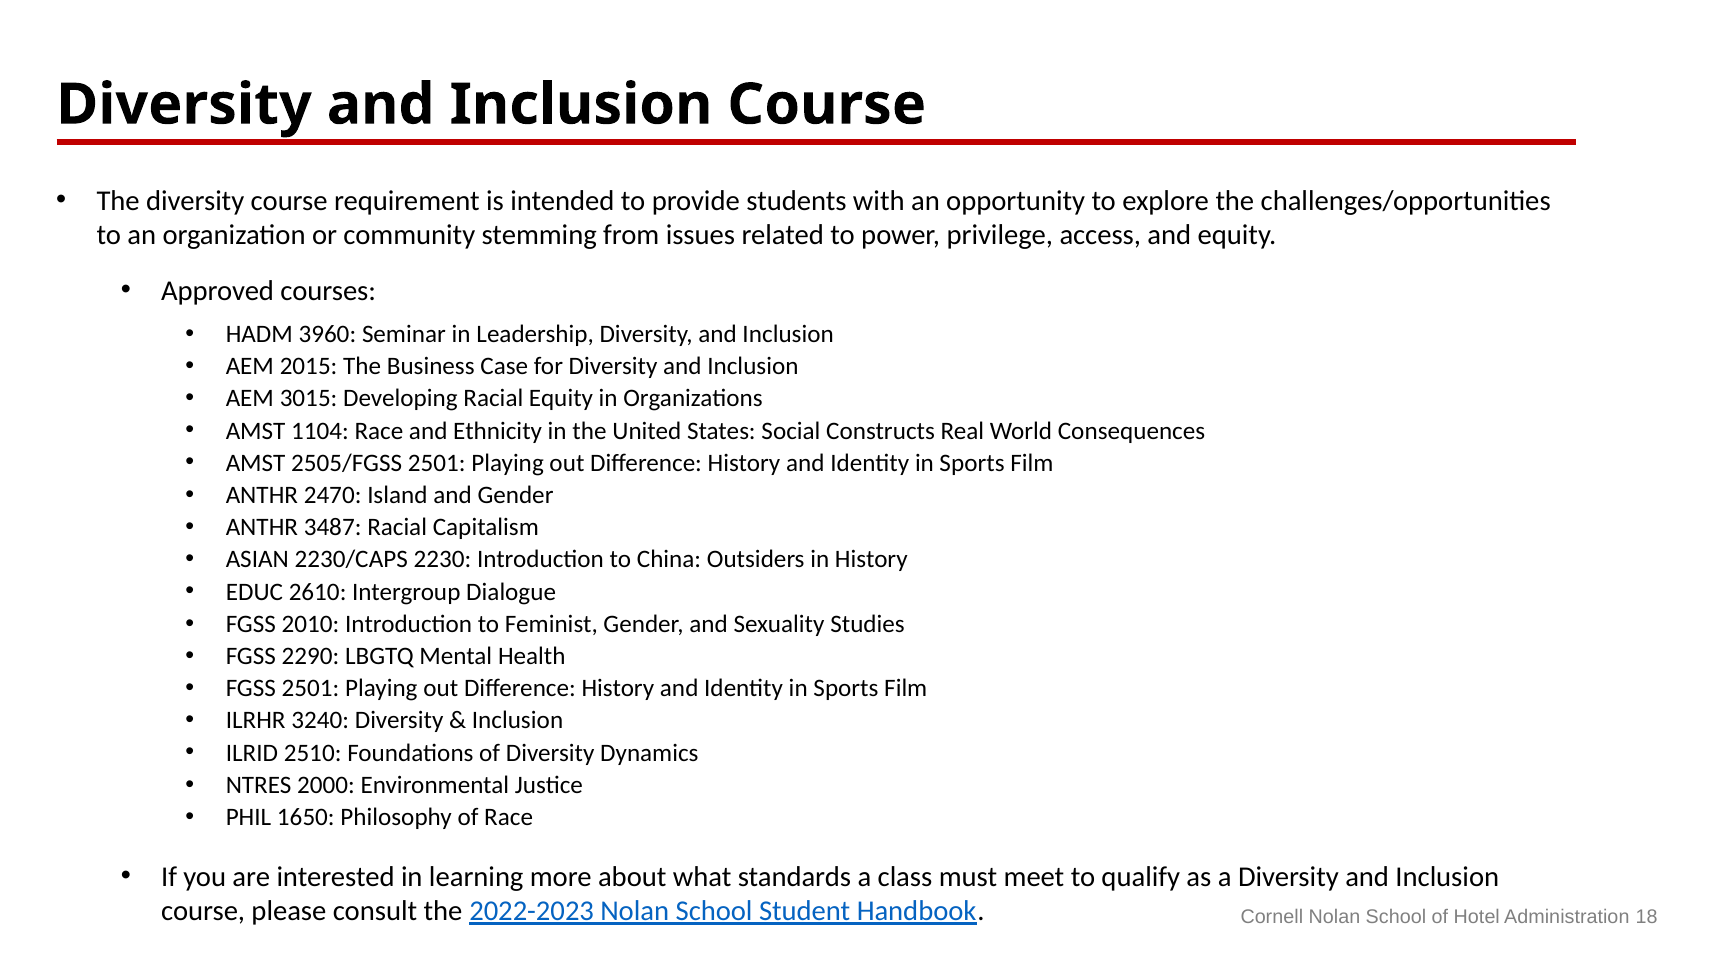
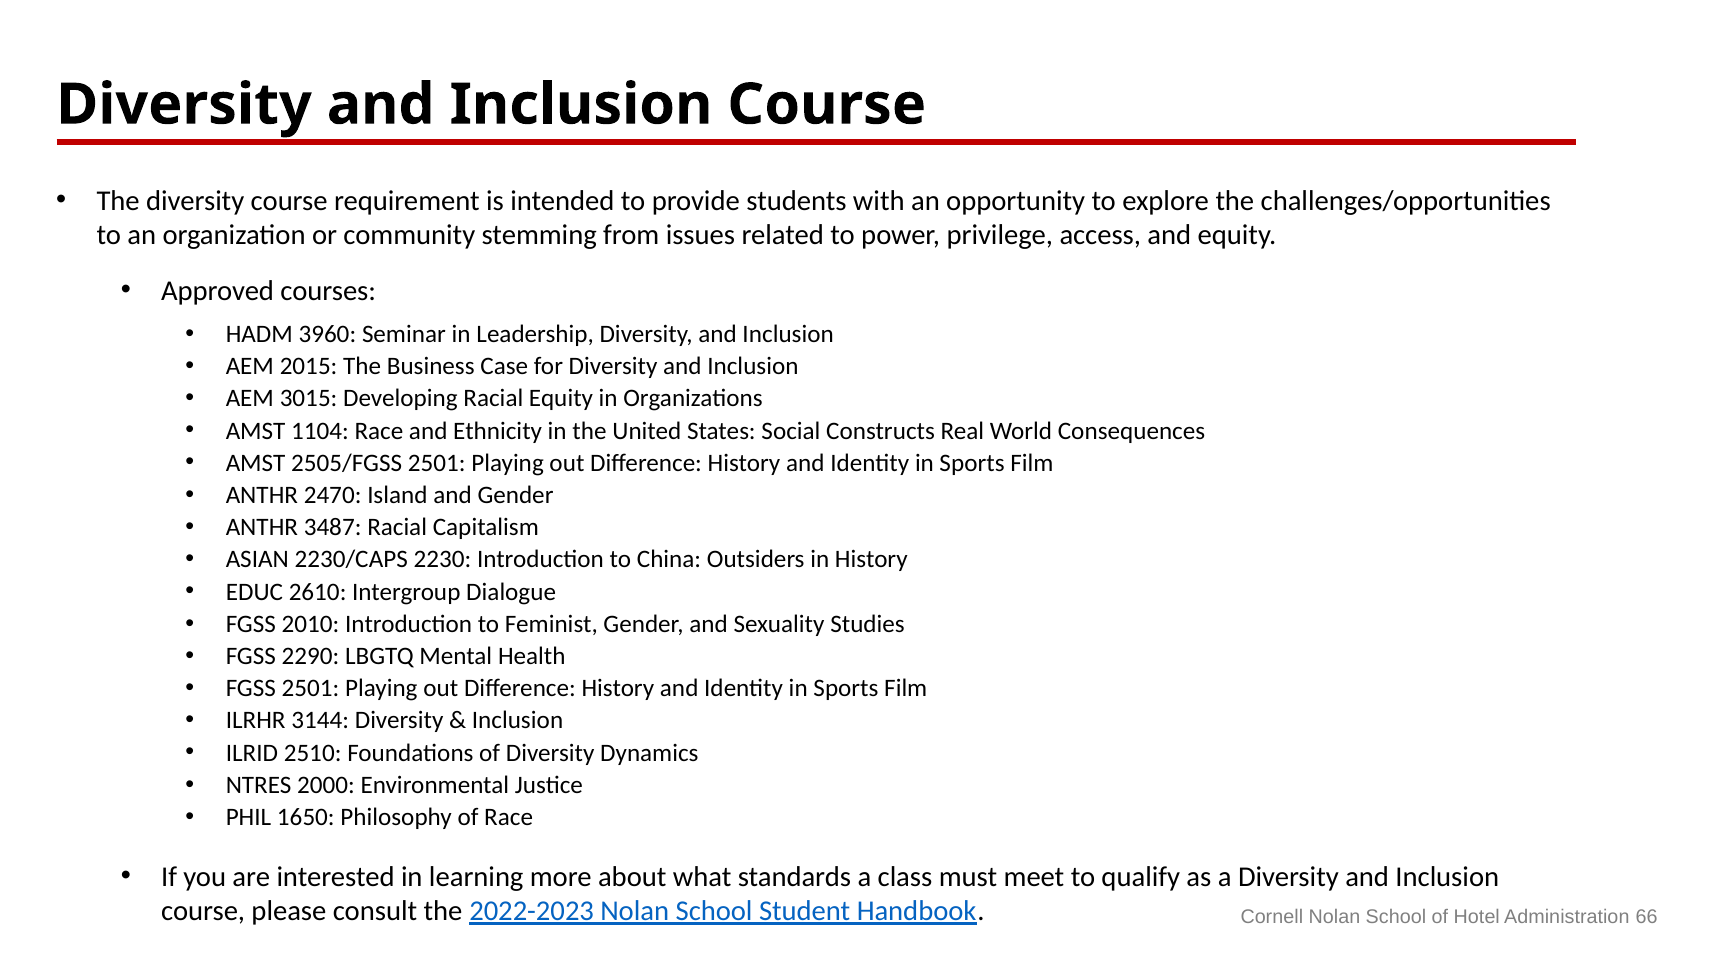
3240: 3240 -> 3144 (320, 721)
18: 18 -> 66 (1647, 917)
